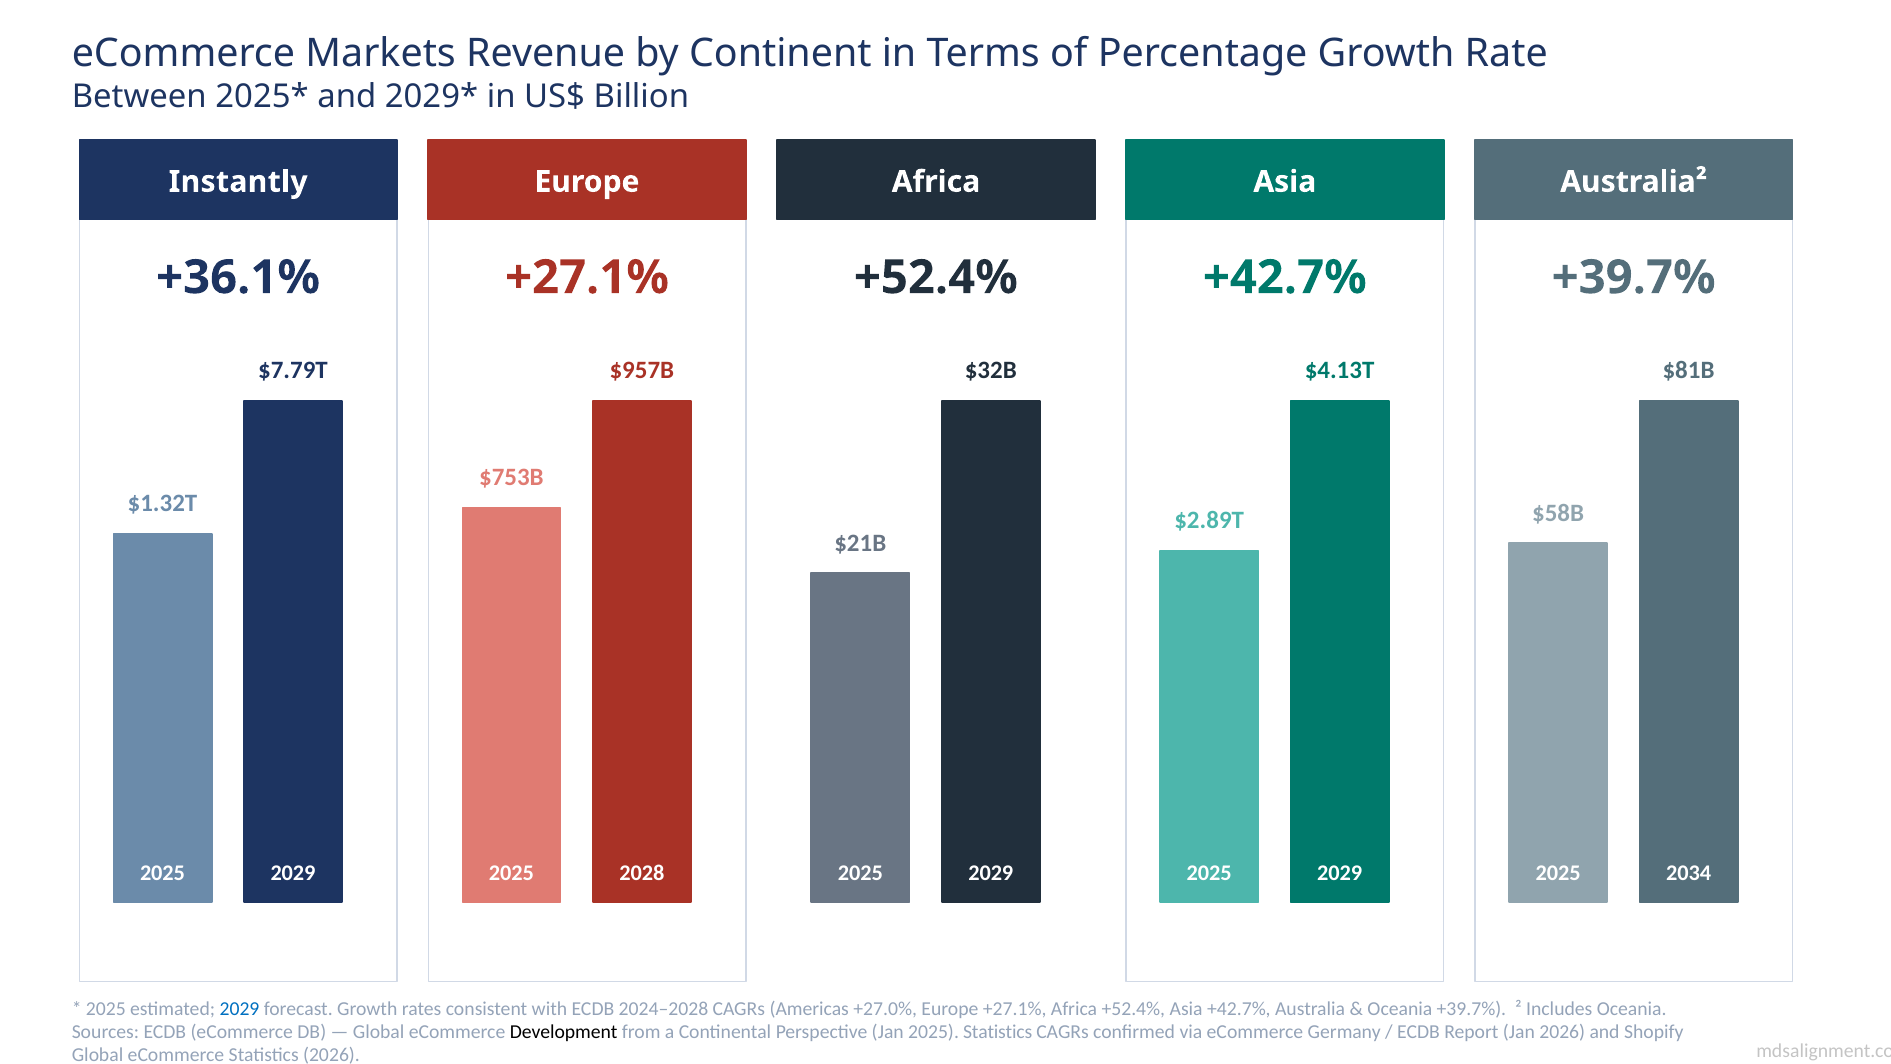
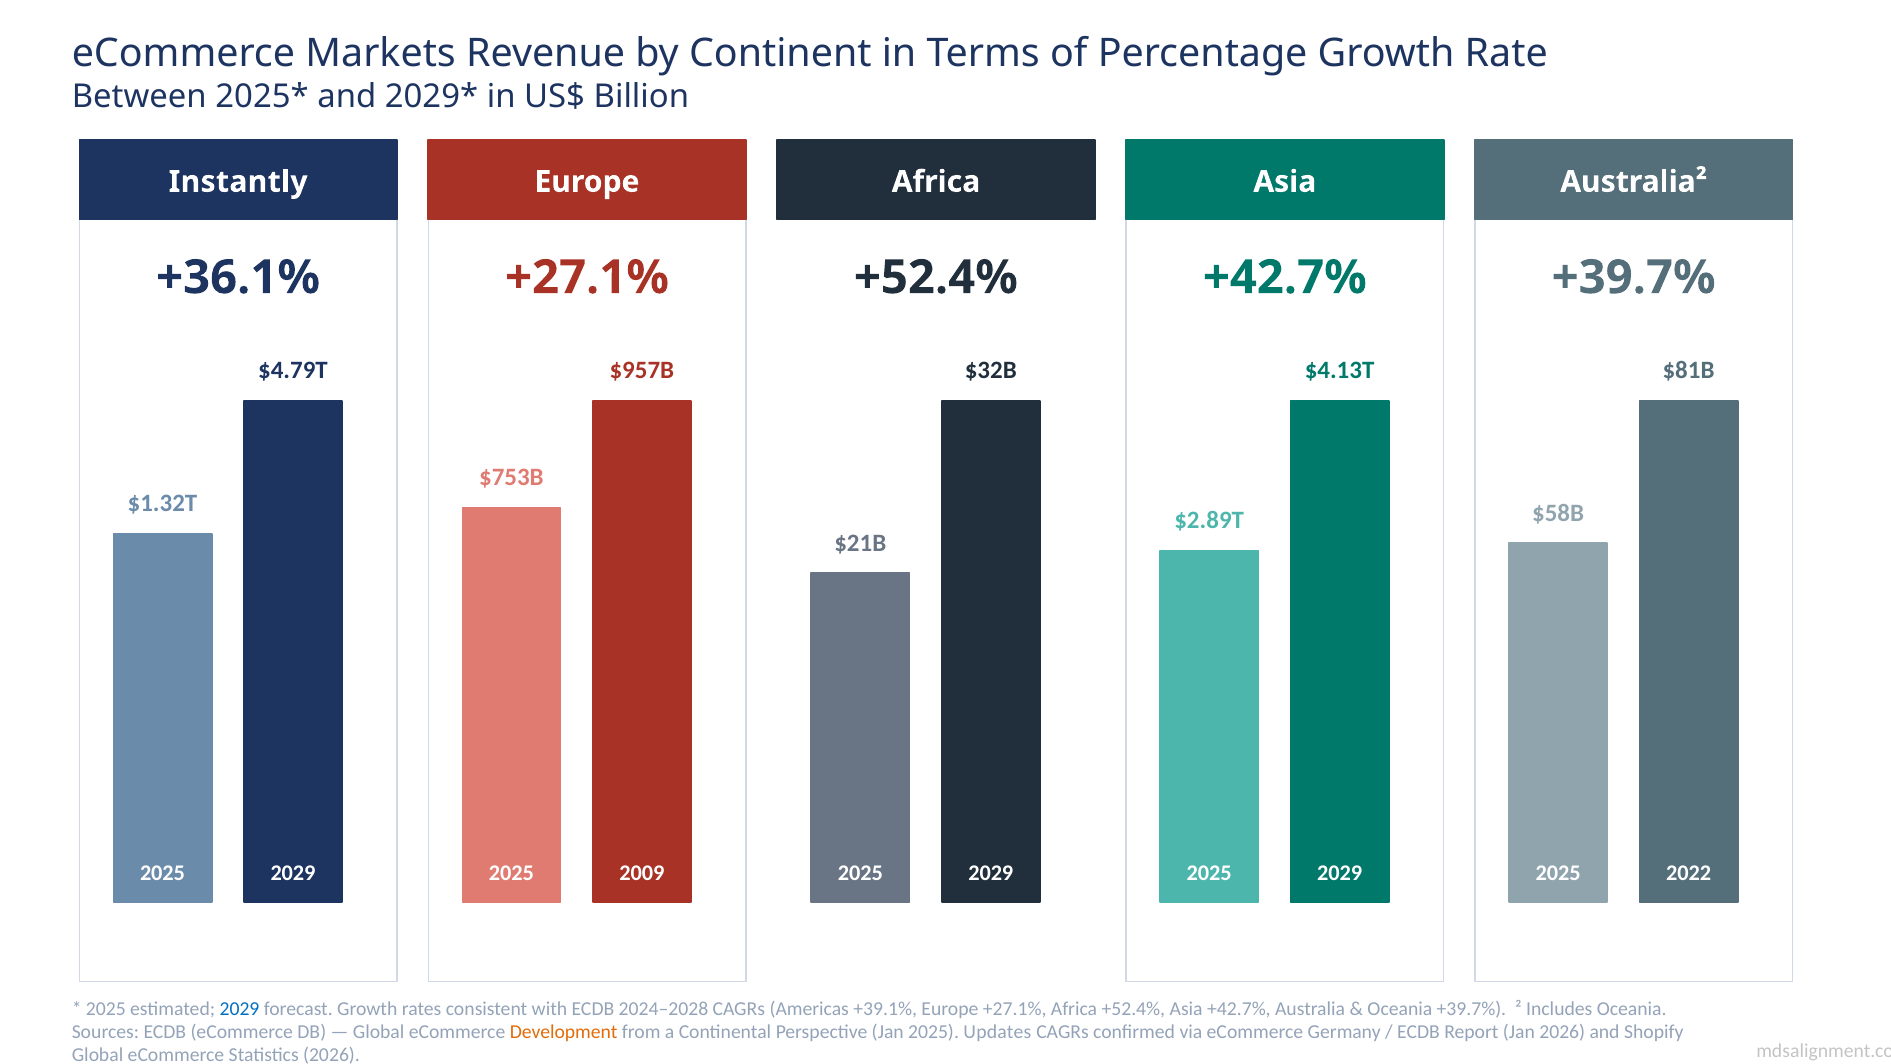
$7.79T: $7.79T -> $4.79T (293, 370)
2028: 2028 -> 2009 (642, 873)
2034: 2034 -> 2022 (1689, 873)
+27.0%: +27.0% -> +39.1% (885, 1008)
Development colour: black -> orange (564, 1031)
2025 Statistics: Statistics -> Updates (997, 1031)
